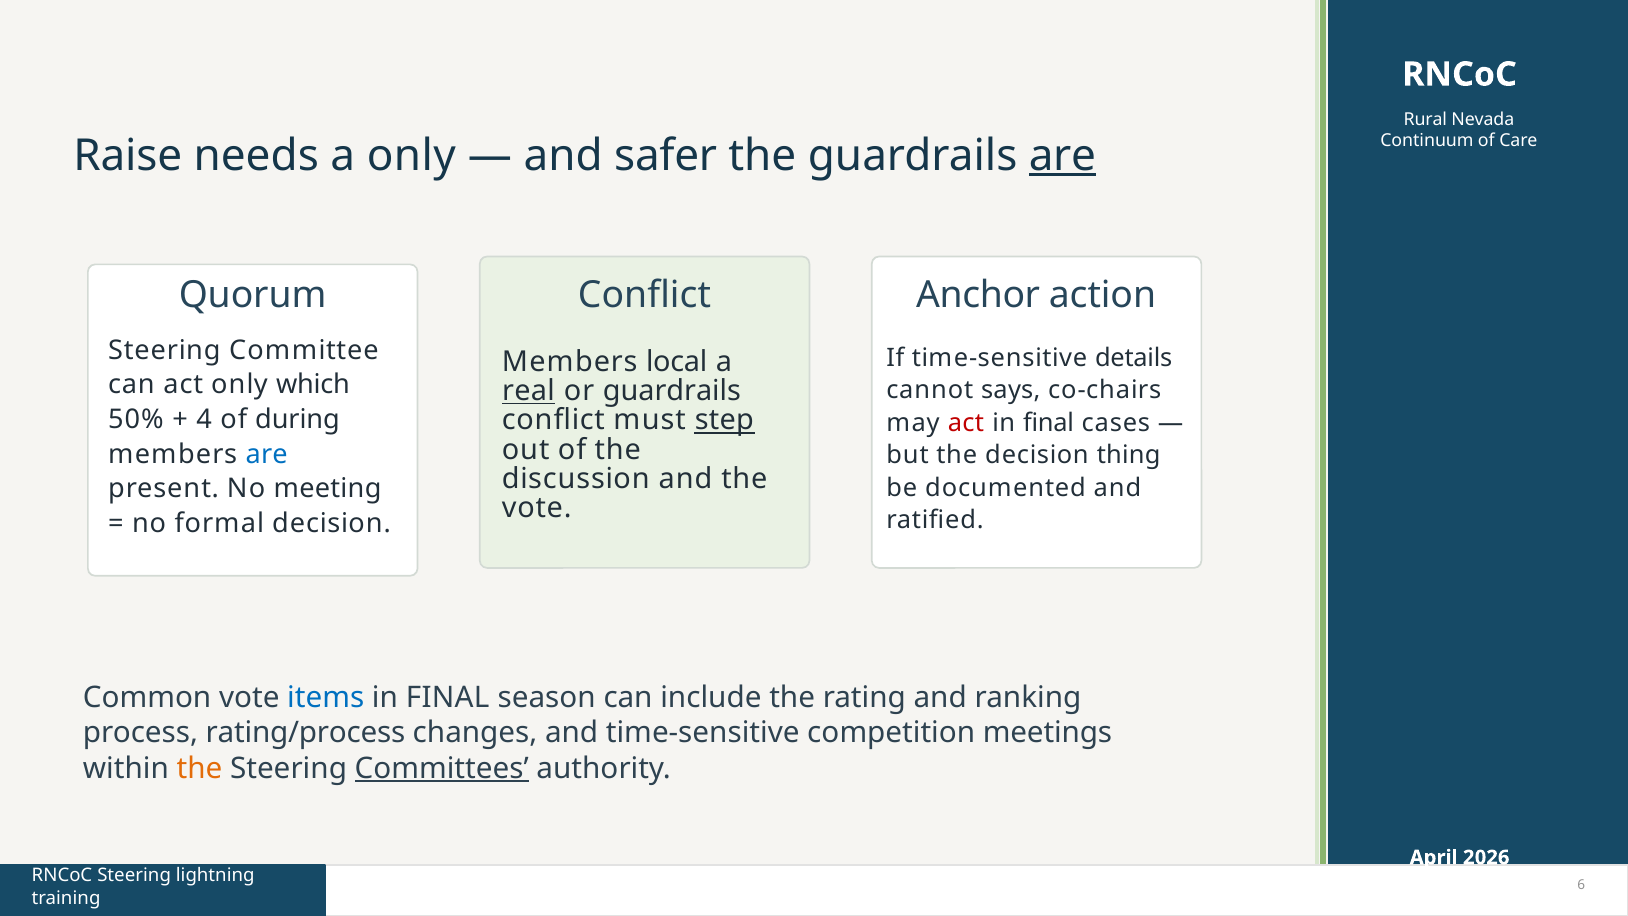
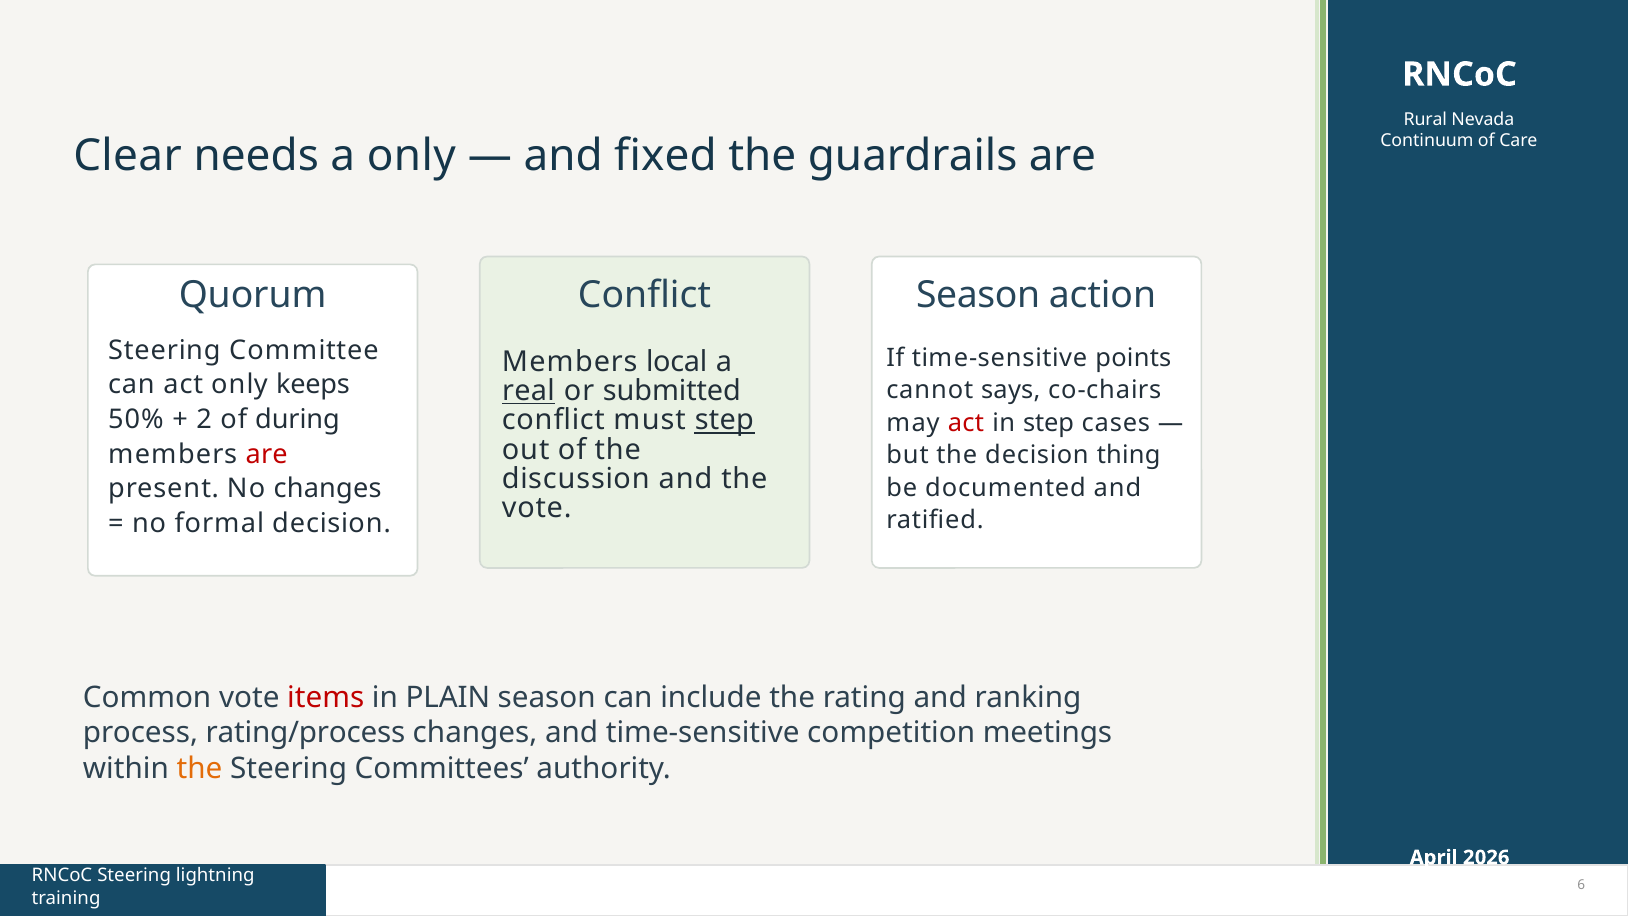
Raise: Raise -> Clear (128, 156)
safer: safer -> fixed (665, 156)
are underline: present -> none (1062, 156)
Anchor: Anchor -> Season (978, 296)
details: details -> points (1133, 358)
which: which -> keeps (313, 385)
or guardrails: guardrails -> submitted (672, 391)
4: 4 -> 2 (204, 419)
final: final -> step (1048, 423)
are colour: blue -> red (267, 454)
No meeting: meeting -> changes (328, 489)
items colour: blue -> red (326, 697)
FINAL: FINAL -> PLAIN (448, 697)
Committees underline: present -> none (442, 768)
